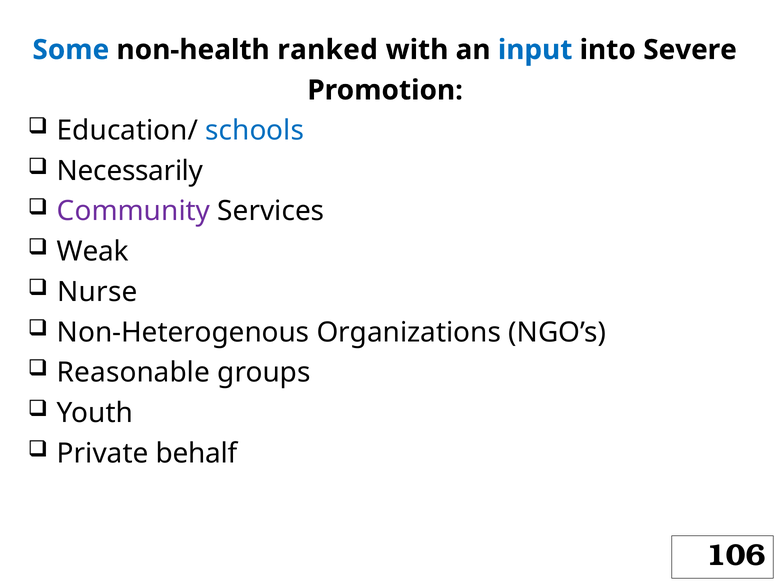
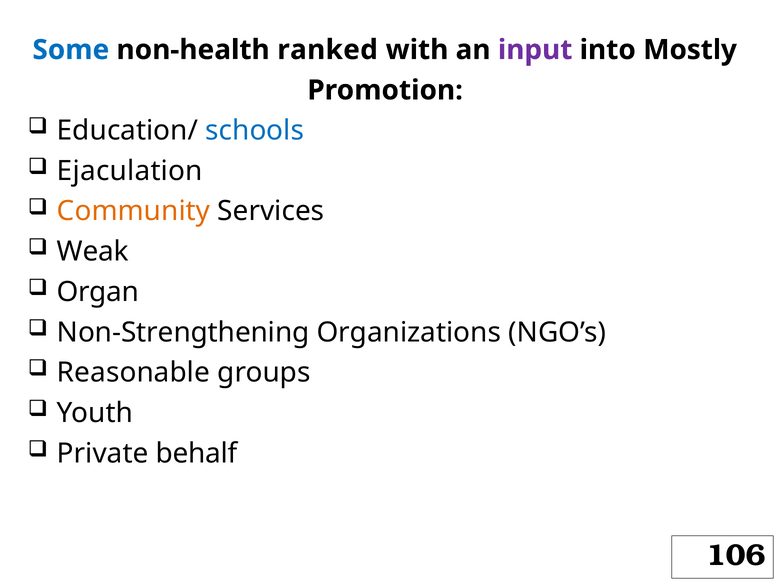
input colour: blue -> purple (535, 50)
Severe: Severe -> Mostly (690, 50)
Necessarily: Necessarily -> Ejaculation (130, 171)
Community colour: purple -> orange (134, 211)
Nurse: Nurse -> Organ (98, 292)
Non-Heterogenous: Non-Heterogenous -> Non-Strengthening (183, 332)
